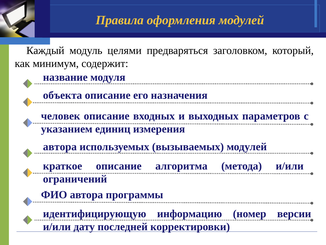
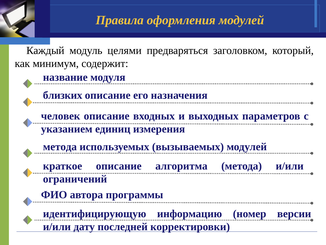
объекта: объекта -> близких (63, 95)
автора: автора -> метода (60, 147)
